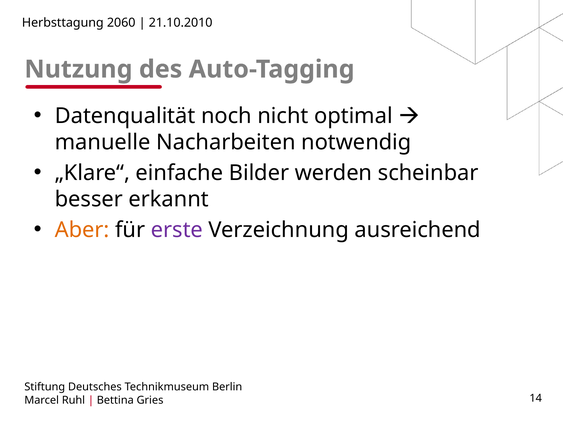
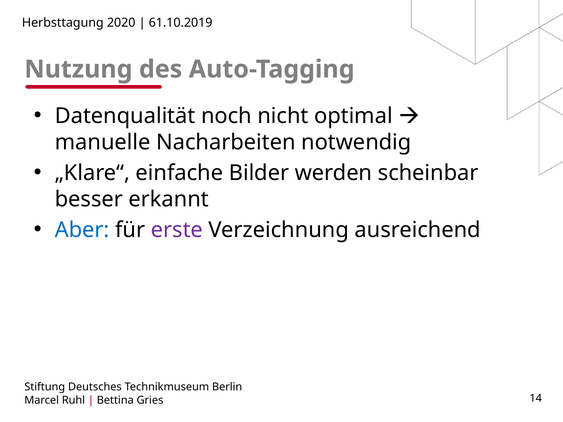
2060: 2060 -> 2020 (121, 23)
21.10.2010: 21.10.2010 -> 61.10.2019 (181, 23)
Aber colour: orange -> blue (82, 230)
